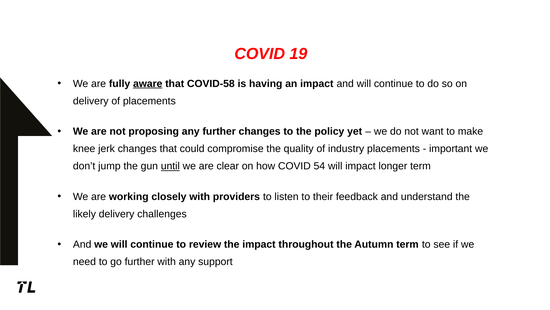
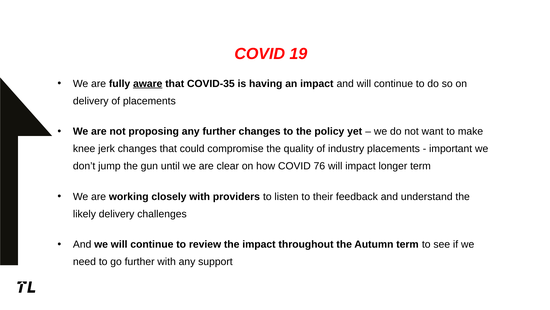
COVID-58: COVID-58 -> COVID-35 (211, 83)
until underline: present -> none (170, 166)
54: 54 -> 76 (319, 166)
